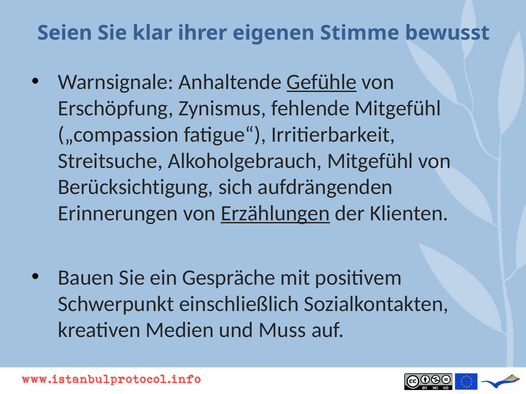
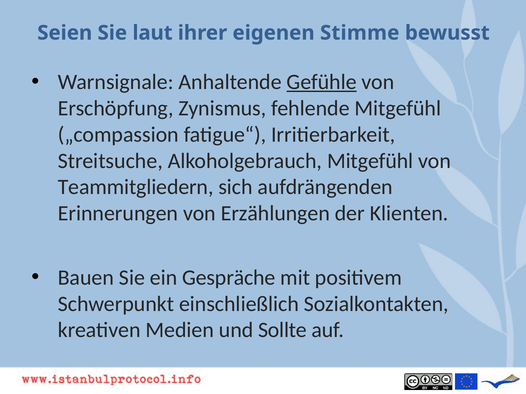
klar: klar -> laut (152, 33)
Berücksichtigung: Berücksichtigung -> Teammitgliedern (136, 187)
Erzählungen underline: present -> none (275, 214)
Muss: Muss -> Sollte (282, 330)
